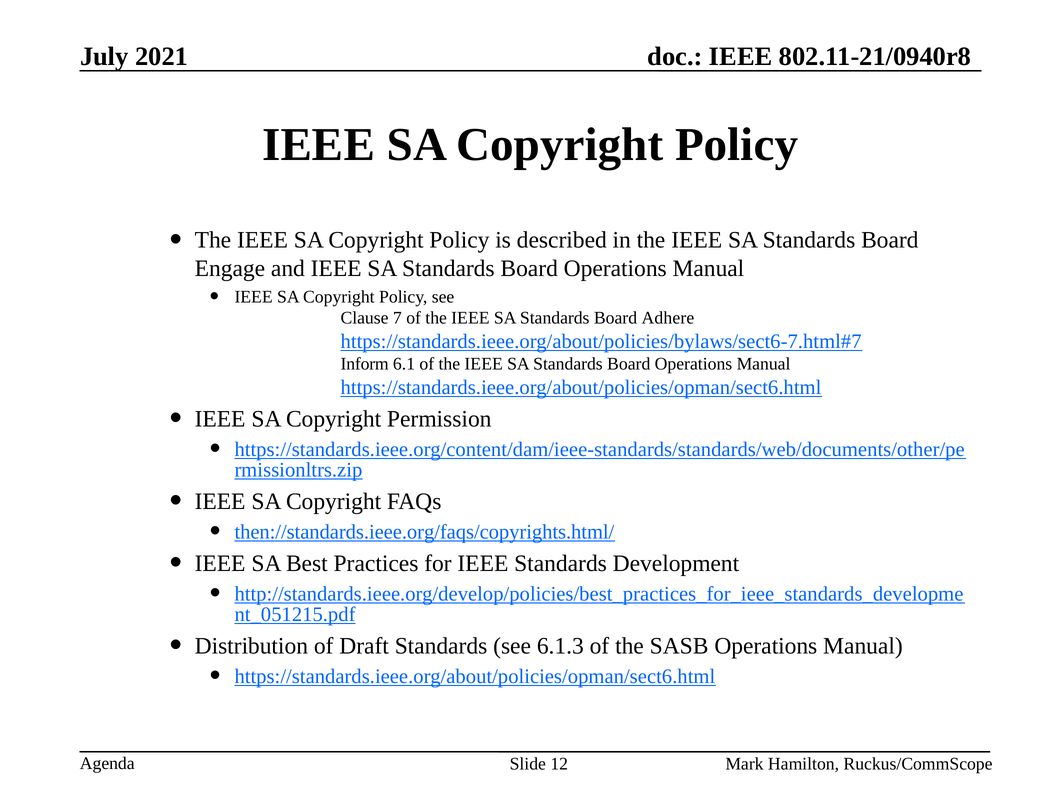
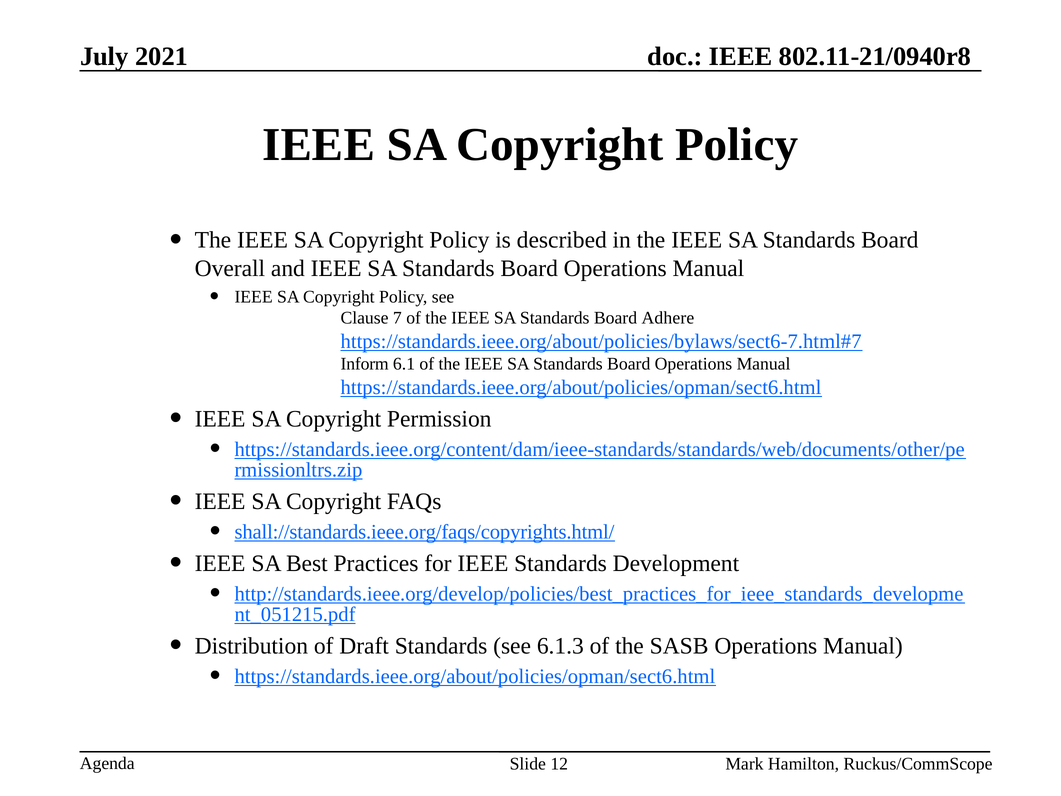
Engage: Engage -> Overall (230, 268)
then://standards.ieee.org/faqs/copyrights.html/: then://standards.ieee.org/faqs/copyrights.html/ -> shall://standards.ieee.org/faqs/copyrights.html/ (424, 532)
